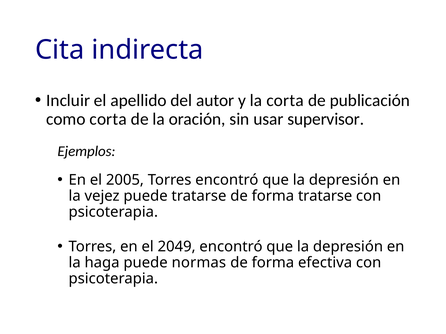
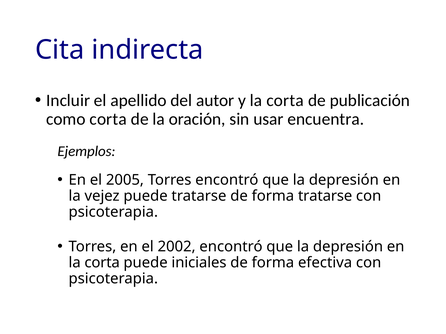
supervisor: supervisor -> encuentra (326, 119)
2049: 2049 -> 2002 (177, 247)
haga: haga -> corta (102, 263)
normas: normas -> iniciales (199, 263)
